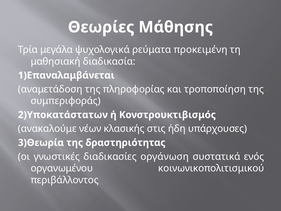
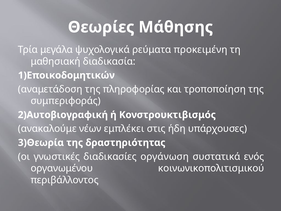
1)Επαναλαμβάνεται: 1)Επαναλαμβάνεται -> 1)Εποικοδομητικών (66, 75)
2)Υποκατάστατων: 2)Υποκατάστατων -> 2)Αυτοβιογραφική (63, 115)
κλασικής: κλασικής -> εμπλέκει (124, 129)
